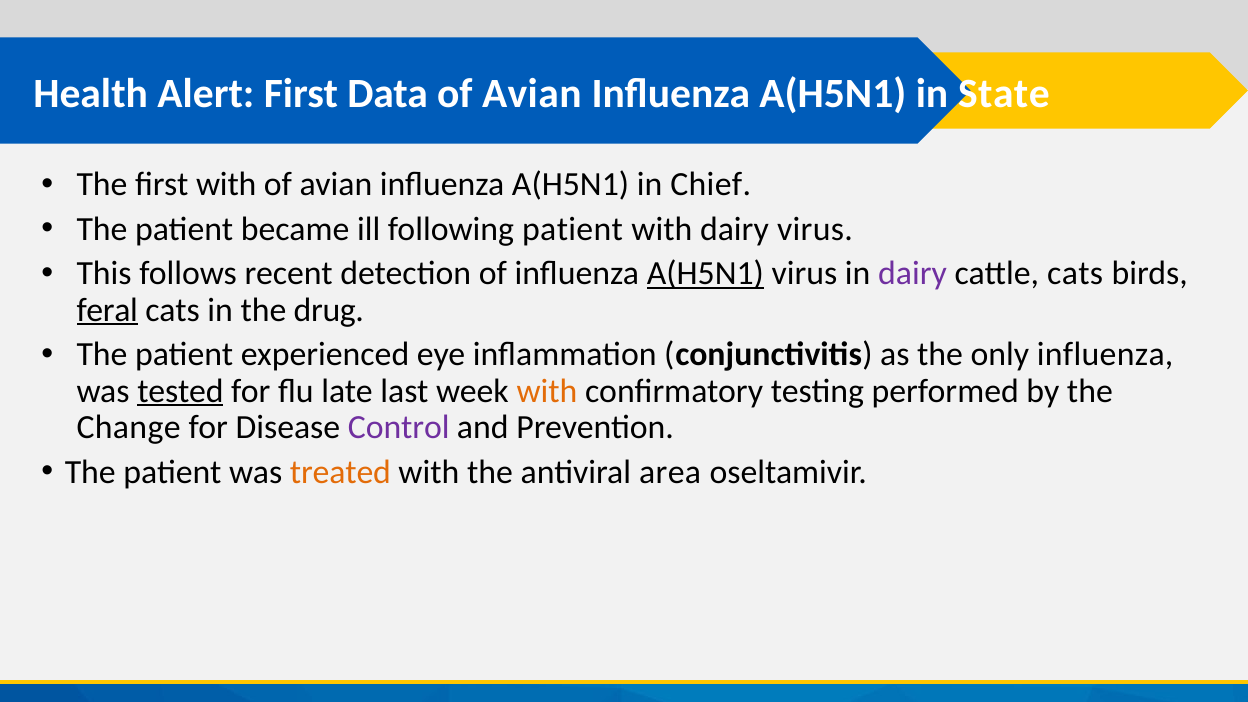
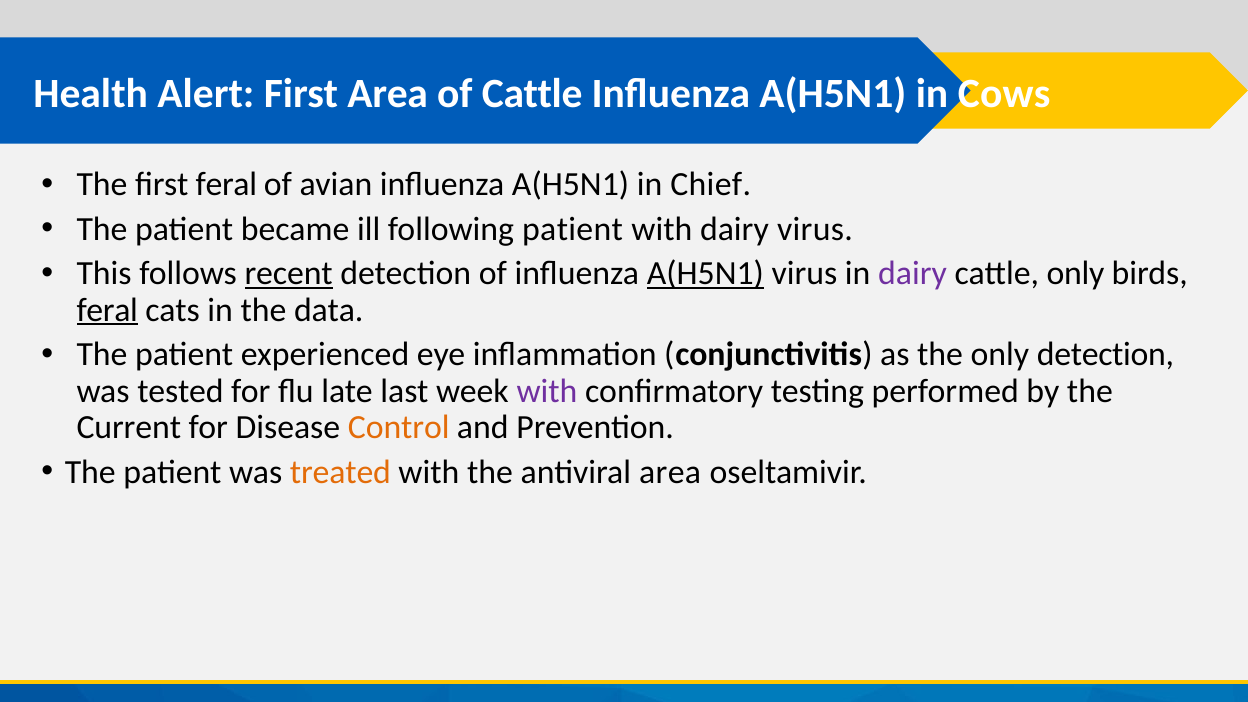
First Data: Data -> Area (388, 94)
Avian: Avian -> Cattle (532, 94)
State: State -> Cows (1004, 94)
first with: with -> feral (226, 184)
recent underline: none -> present (289, 273)
cattle cats: cats -> only (1075, 273)
drug: drug -> data (329, 310)
only influenza: influenza -> detection (1105, 354)
tested underline: present -> none (180, 391)
with colour: orange -> purple (547, 391)
Change: Change -> Current (129, 427)
Control colour: purple -> orange (399, 427)
